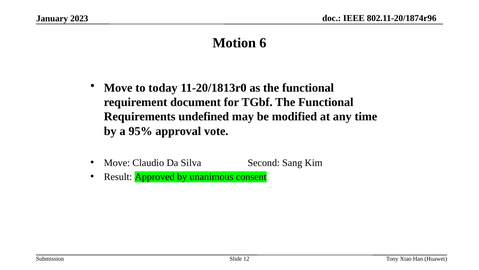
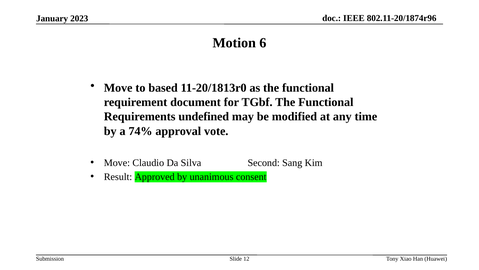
today: today -> based (163, 88)
95%: 95% -> 74% (140, 131)
